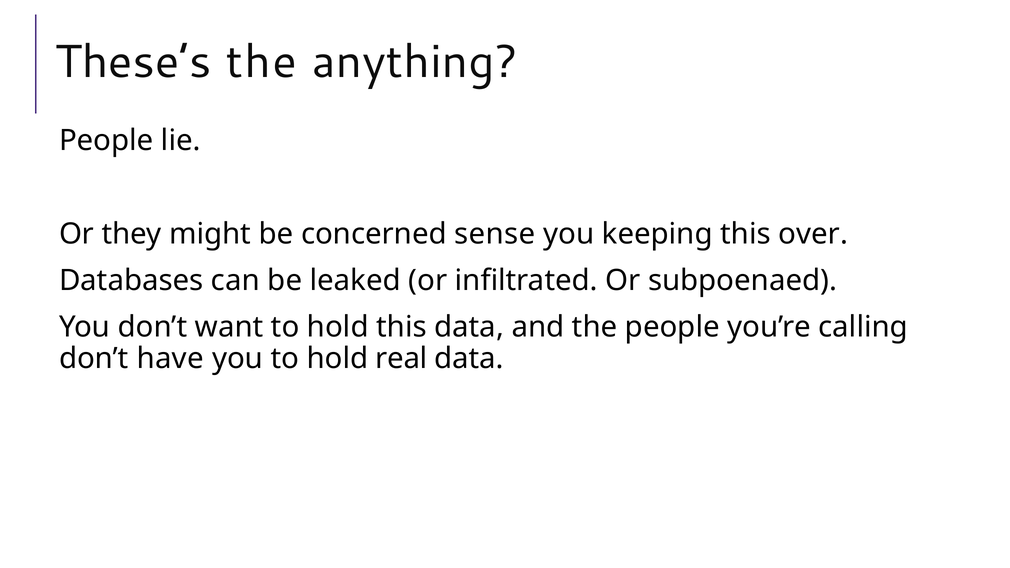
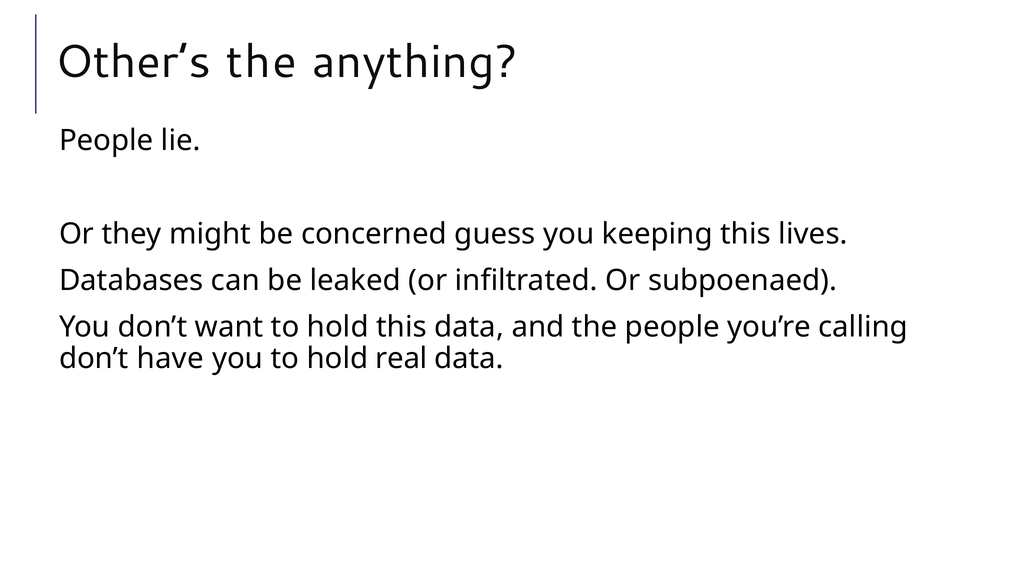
These’s: These’s -> Other’s (133, 62)
sense: sense -> guess (495, 234)
over: over -> lives (813, 234)
